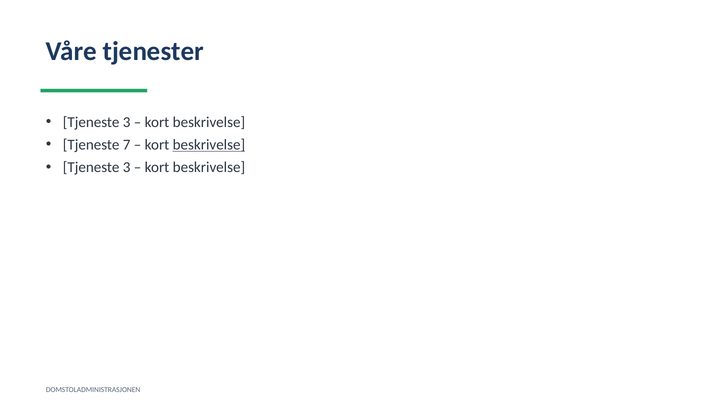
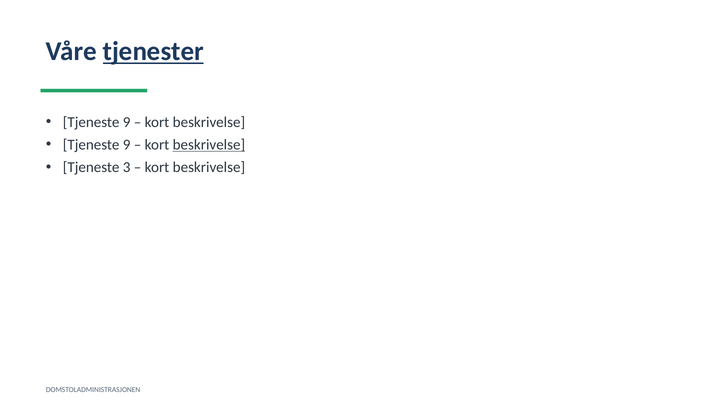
tjenester underline: none -> present (153, 52)
3: 3 -> 9 (127, 122)
7: 7 -> 9 (127, 145)
